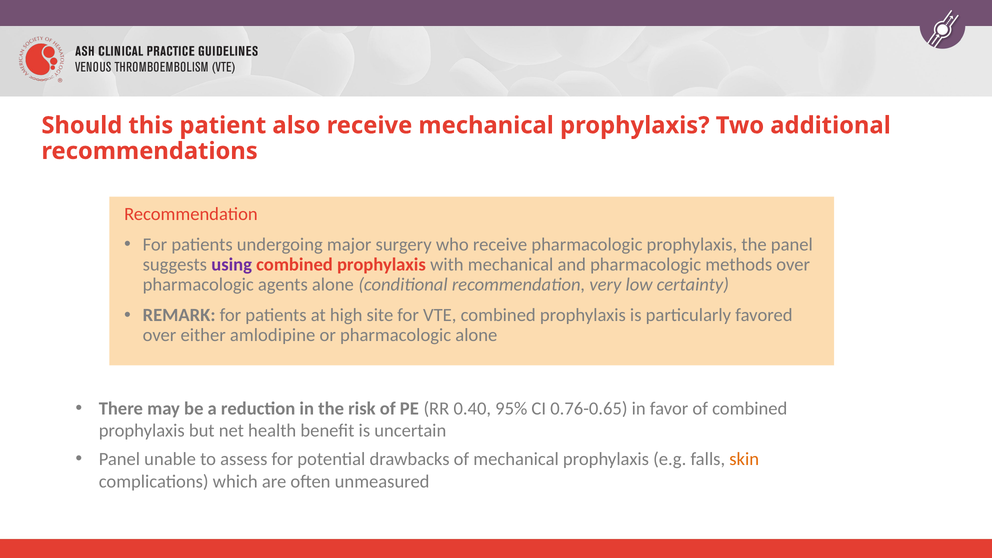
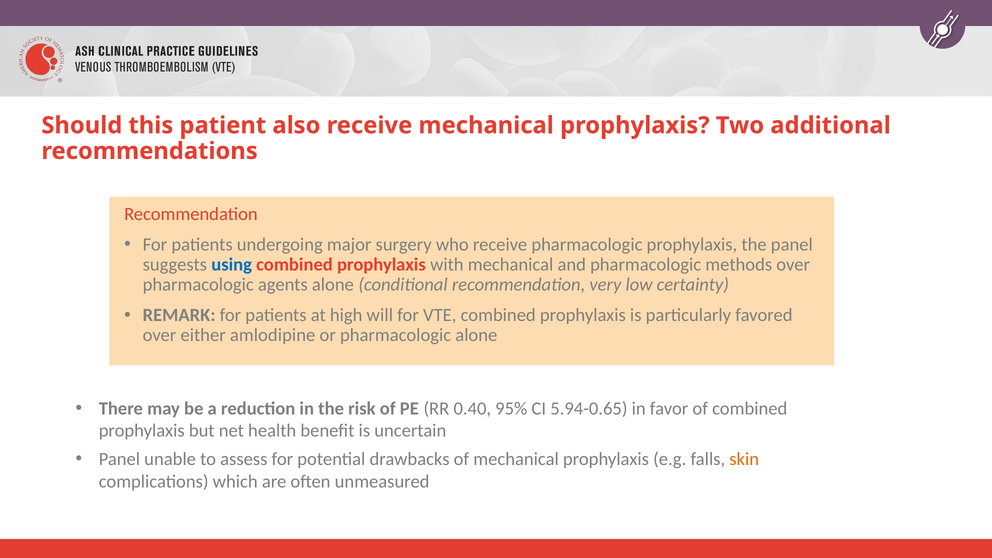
using colour: purple -> blue (232, 265)
site: site -> will (380, 315)
0.76-0.65: 0.76-0.65 -> 5.94-0.65 (589, 408)
